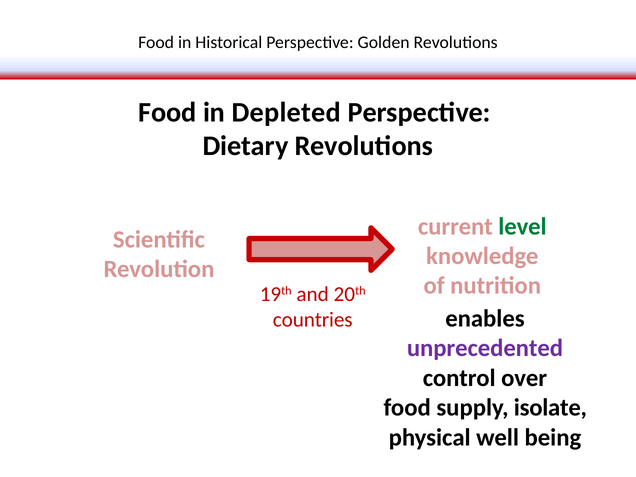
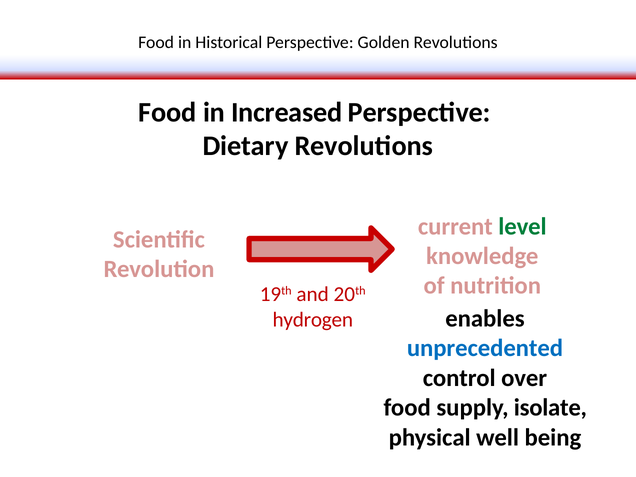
Depleted: Depleted -> Increased (287, 112)
countries: countries -> hydrogen (313, 320)
unprecedented colour: purple -> blue (485, 348)
